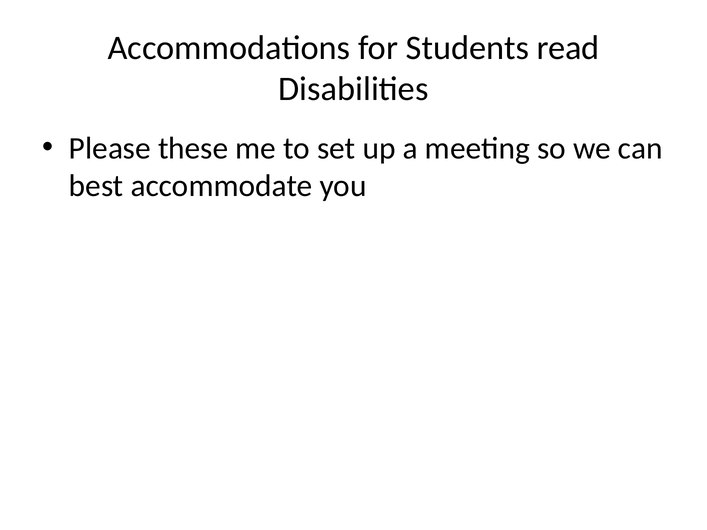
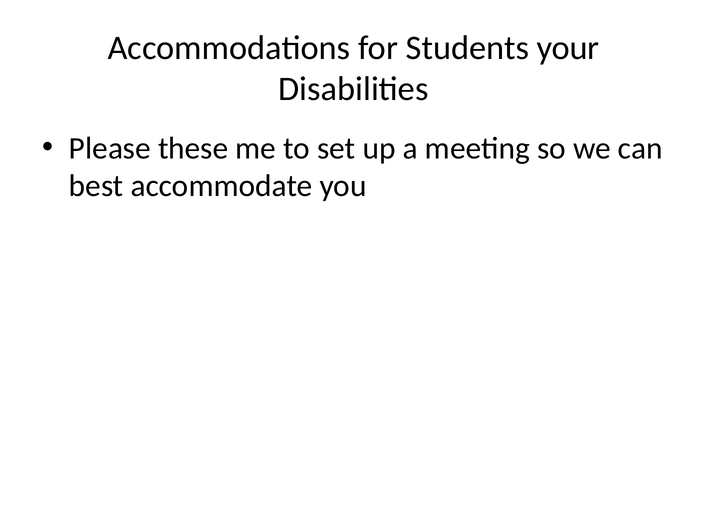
read: read -> your (568, 48)
